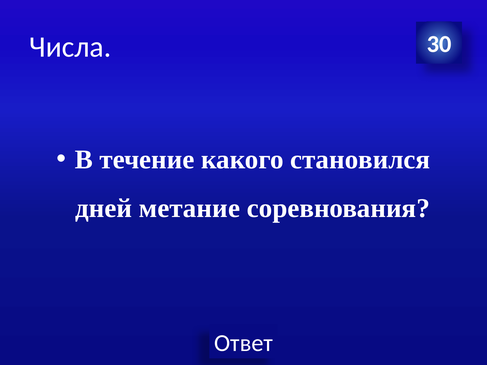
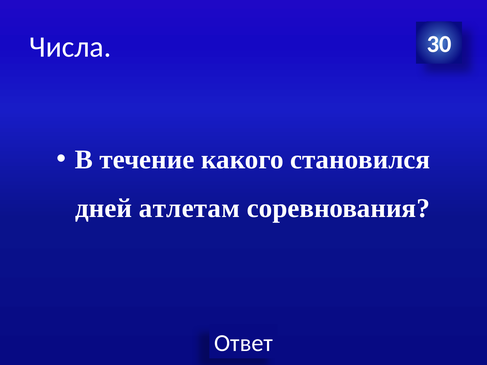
метание: метание -> атлетам (189, 208)
